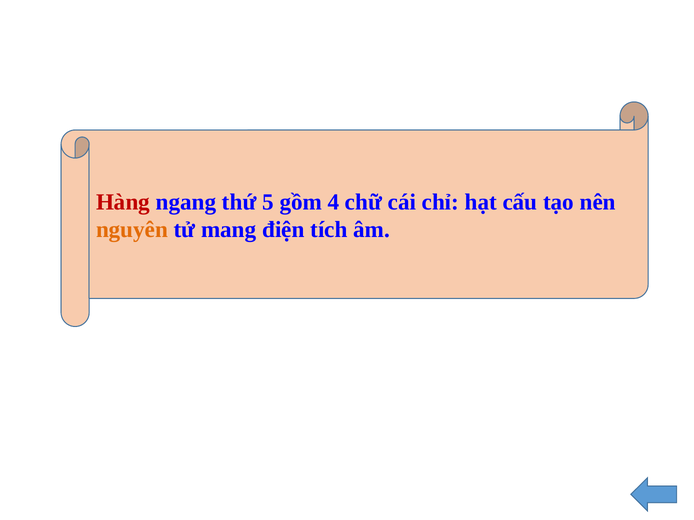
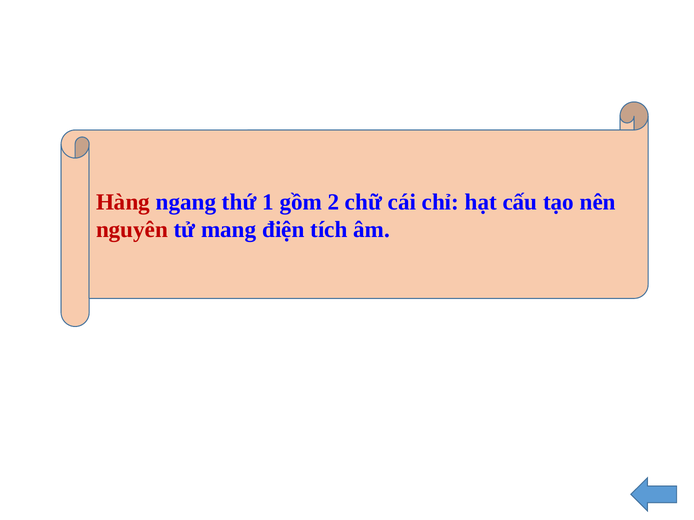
5: 5 -> 1 (268, 202)
4: 4 -> 2 (333, 202)
nguyên colour: orange -> red (132, 230)
